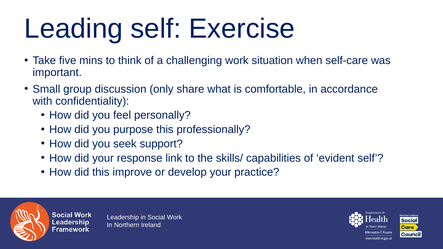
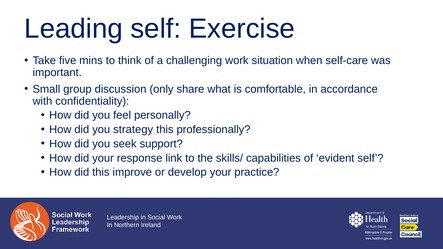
purpose: purpose -> strategy (133, 130)
